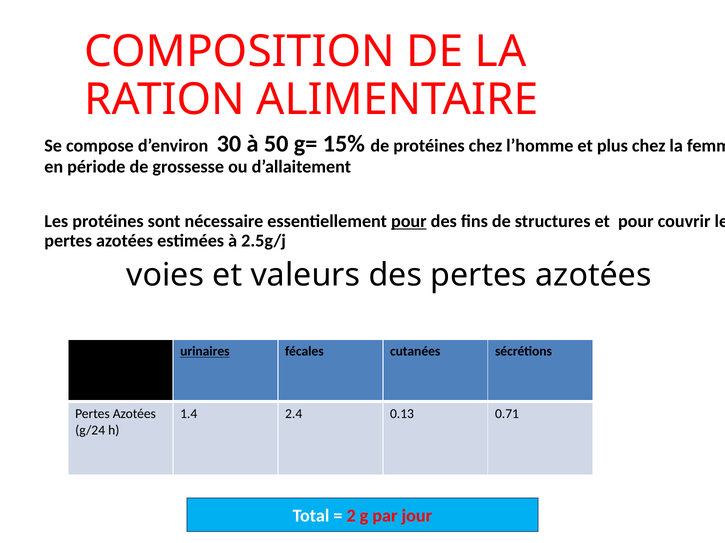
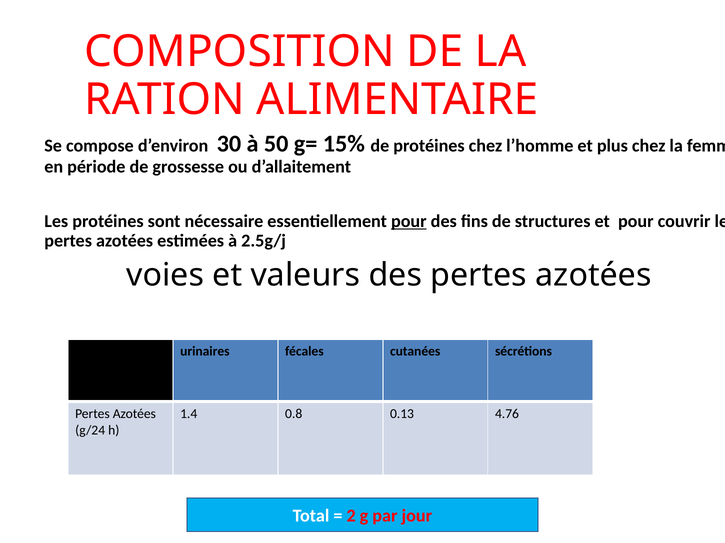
urinaires underline: present -> none (205, 352)
2.4: 2.4 -> 0.8 (294, 414)
0.71: 0.71 -> 4.76 (507, 414)
